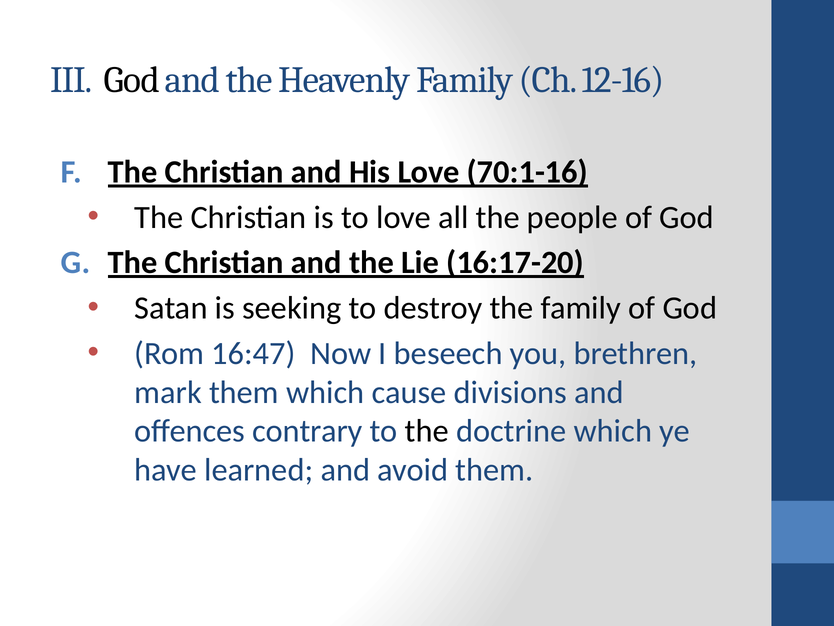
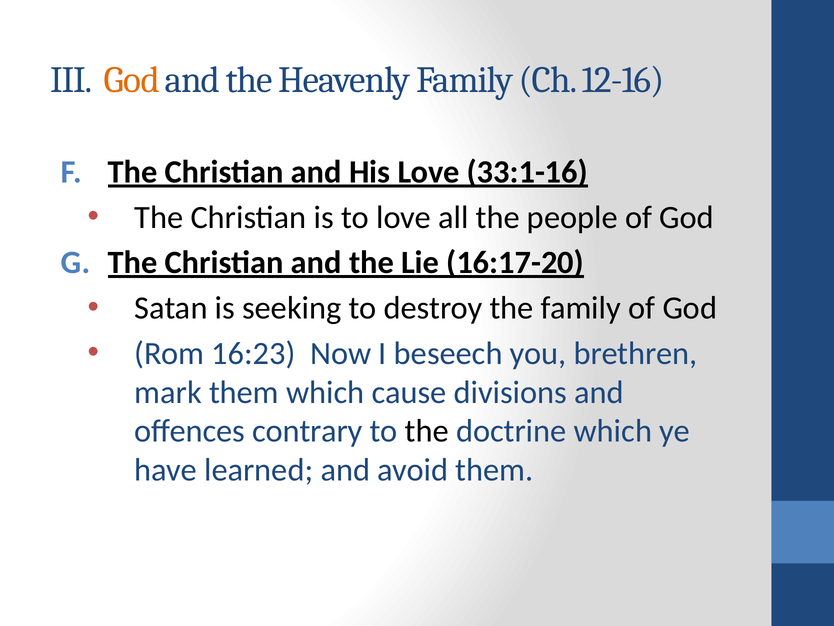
God colour: black -> orange (132, 80)
70:1-16: 70:1-16 -> 33:1-16 (527, 172)
16:47: 16:47 -> 16:23 (254, 353)
